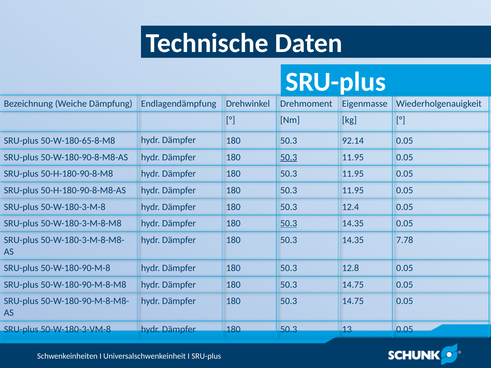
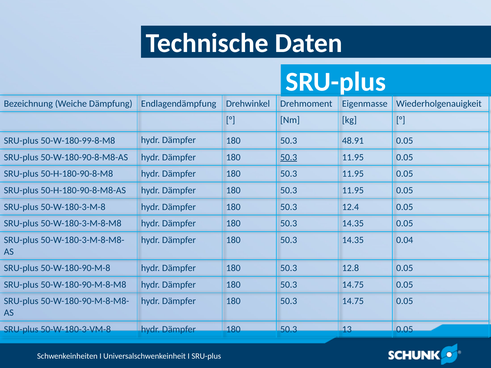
50-W-180-65-8-M8: 50-W-180-65-8-M8 -> 50-W-180-99-8-M8 (78, 141)
92.14: 92.14 -> 48.91 (353, 141)
50.3 underline: present -> none (289, 224)
7.78: 7.78 -> 0.04 (405, 240)
